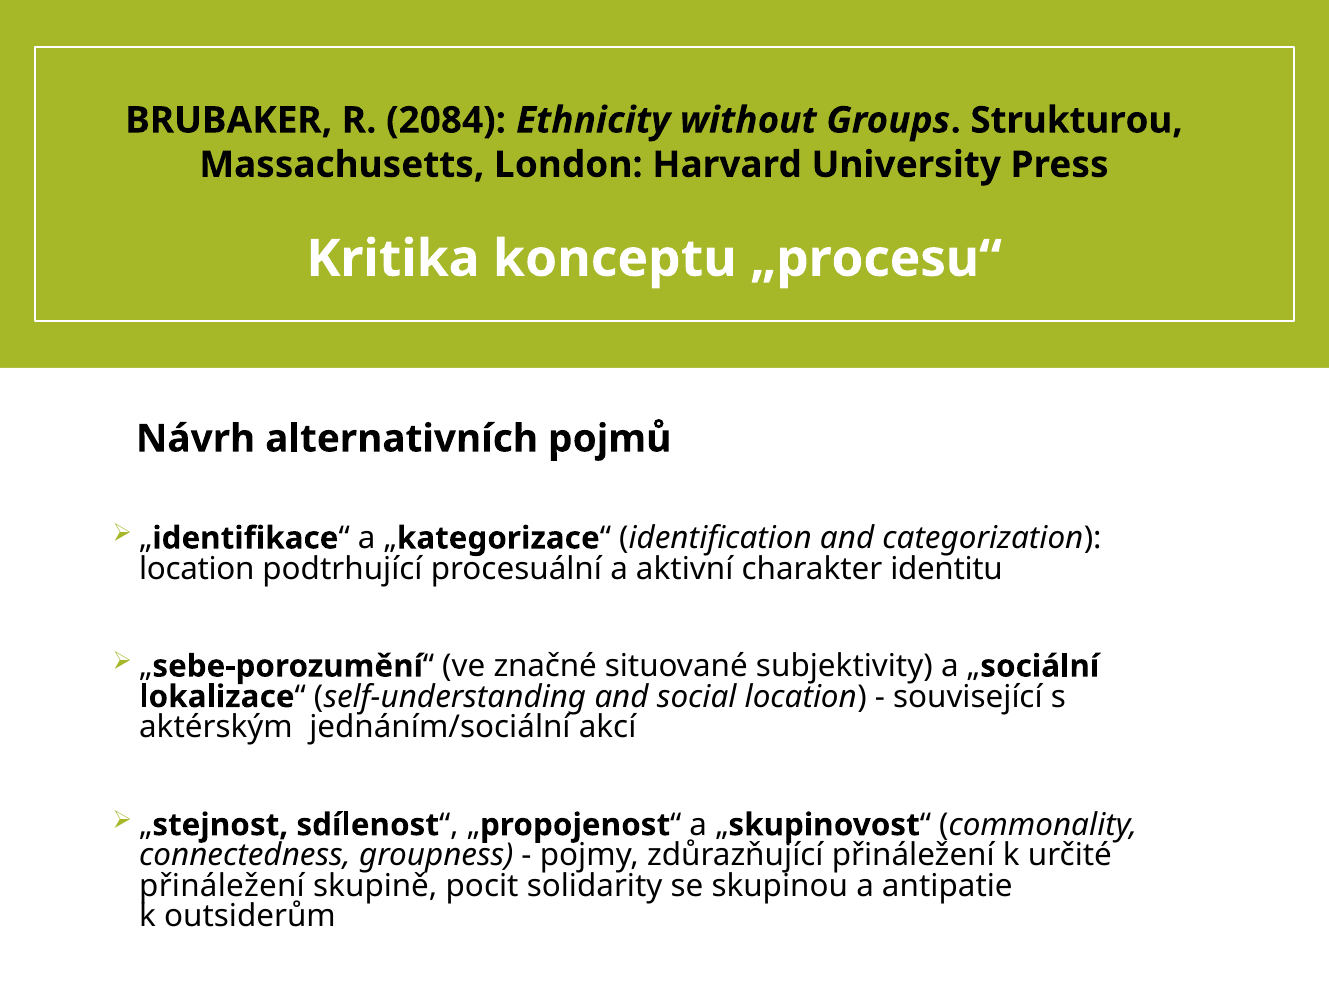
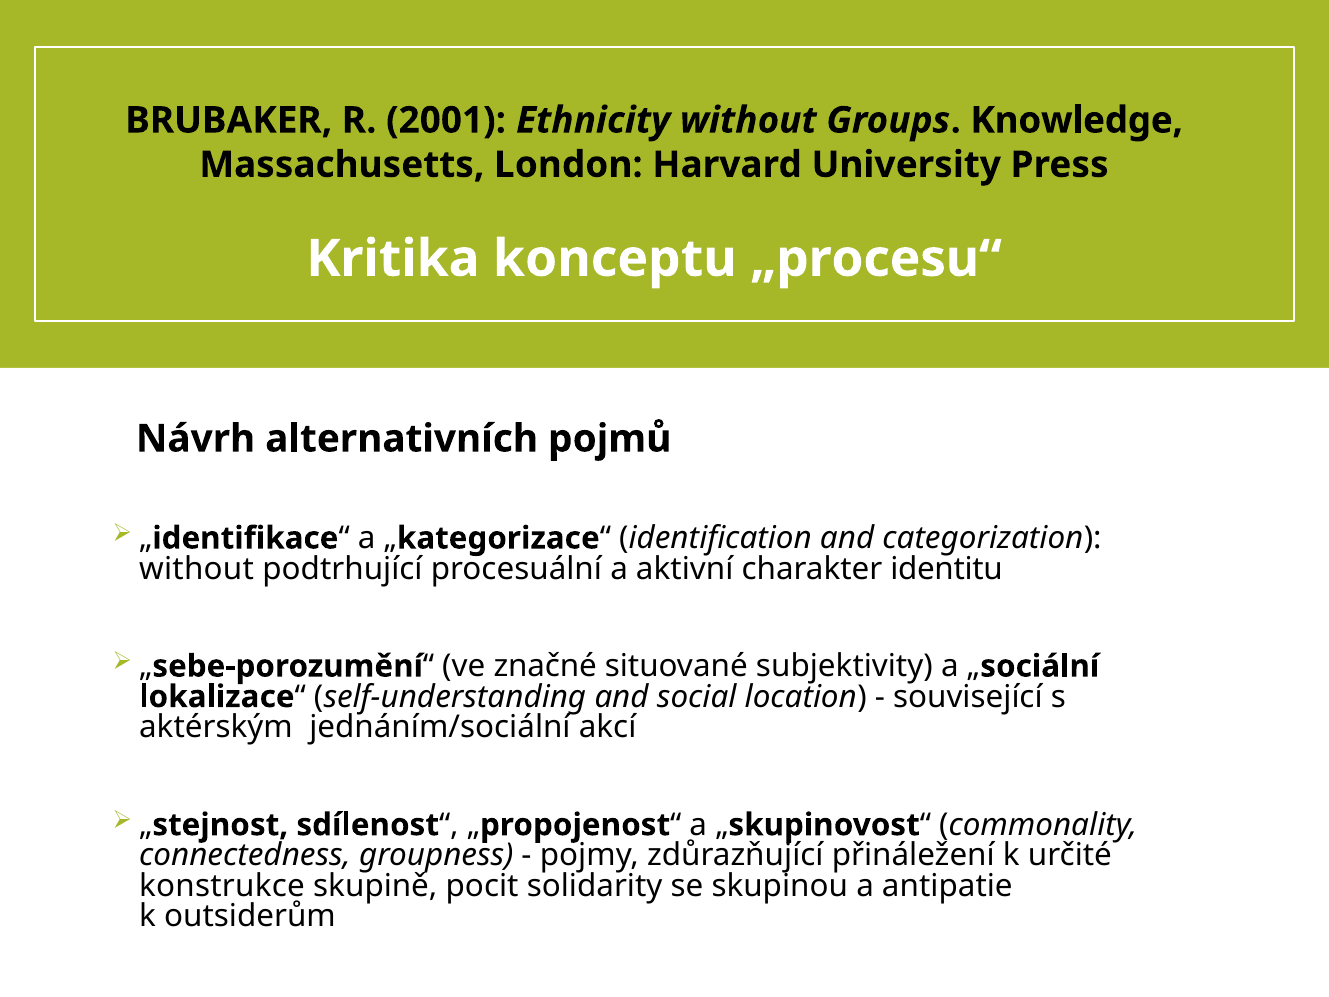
2084: 2084 -> 2001 (446, 120)
Strukturou: Strukturou -> Knowledge (1077, 120)
location: location -> without (197, 569)
přináležení: přináležení -> konstrukce (222, 886)
